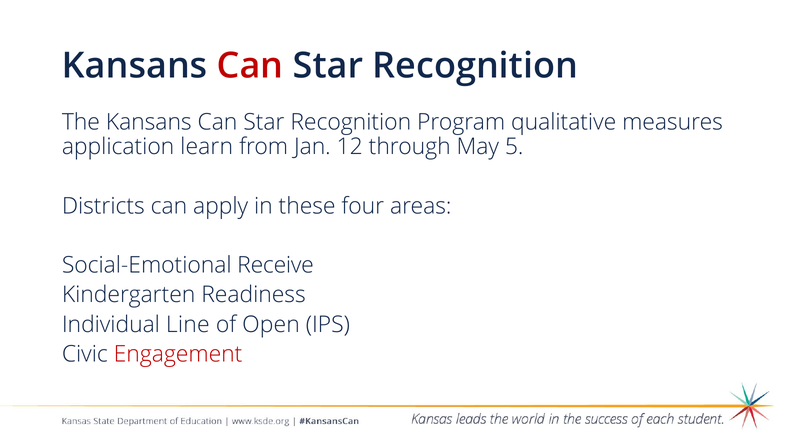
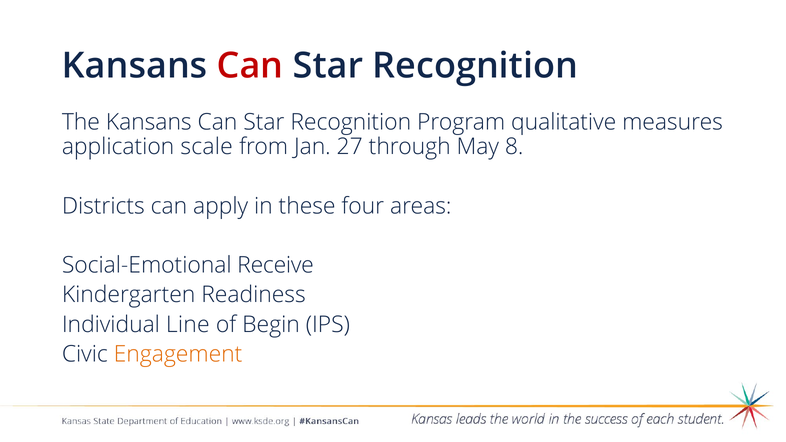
learn: learn -> scale (207, 147)
12: 12 -> 27 (350, 147)
5: 5 -> 8 (514, 147)
Open: Open -> Begin (271, 325)
Engagement colour: red -> orange (178, 354)
